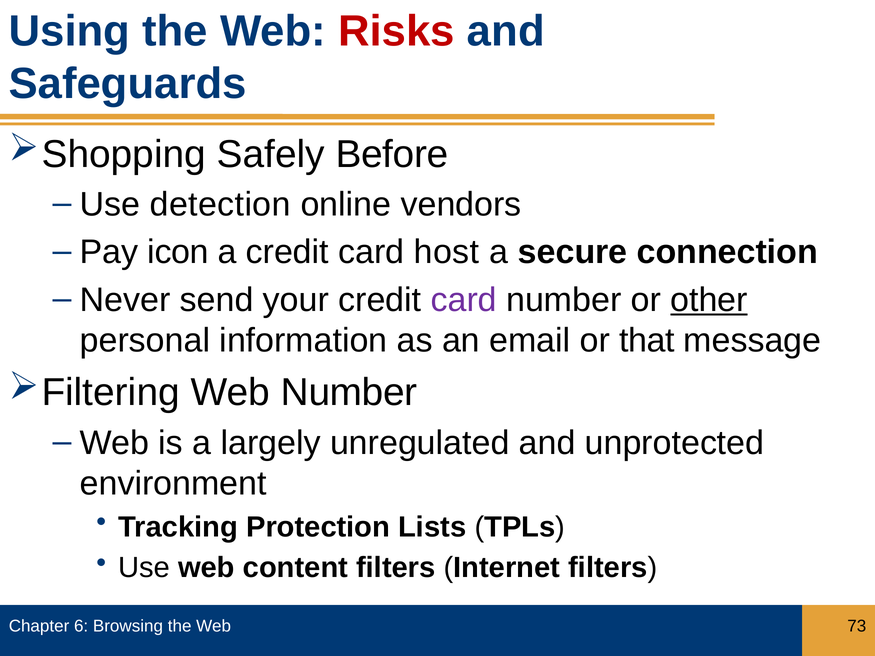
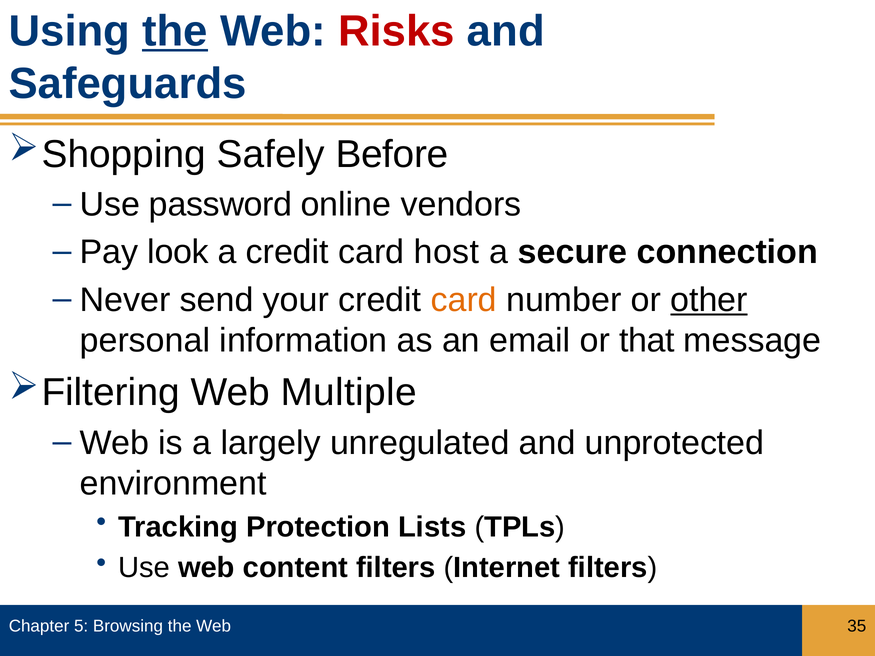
the underline: none -> present (175, 31)
detection: detection -> password (221, 205)
icon: icon -> look (178, 252)
card colour: purple -> orange (464, 300)
Web Number: Number -> Multiple (349, 393)
6: 6 -> 5 (81, 626)
73: 73 -> 35 (857, 626)
